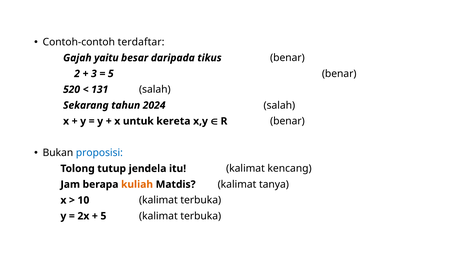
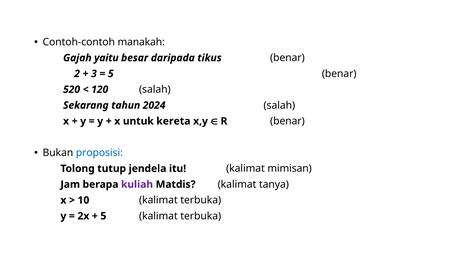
terdaftar: terdaftar -> manakah (141, 42)
131: 131 -> 120 (100, 89)
kencang: kencang -> mimisan (290, 168)
kuliah colour: orange -> purple (137, 184)
